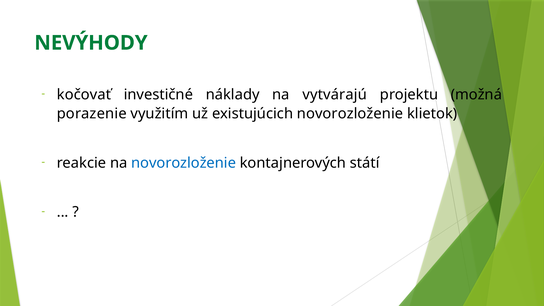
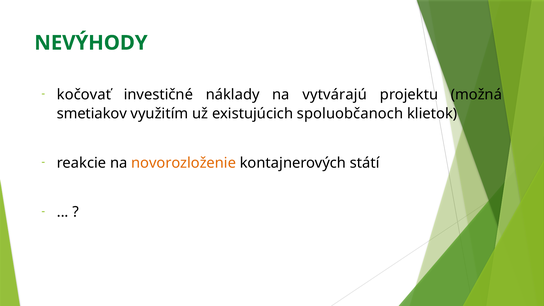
porazenie: porazenie -> smetiakov (92, 114)
existujúcich novorozloženie: novorozloženie -> spoluobčanoch (350, 114)
novorozloženie colour: blue -> orange (184, 163)
